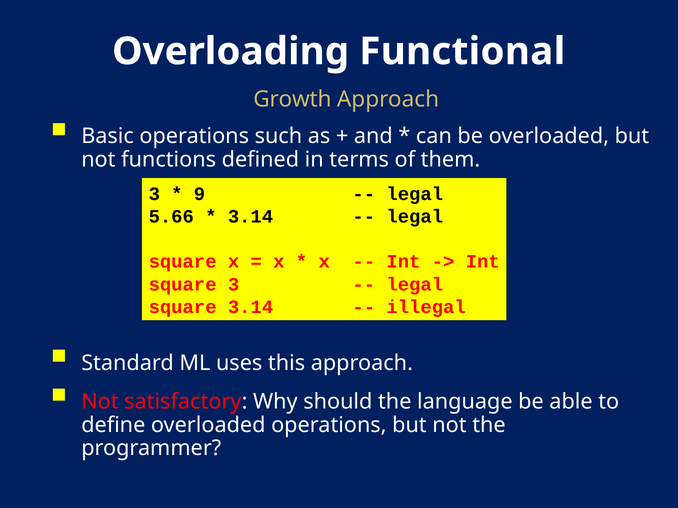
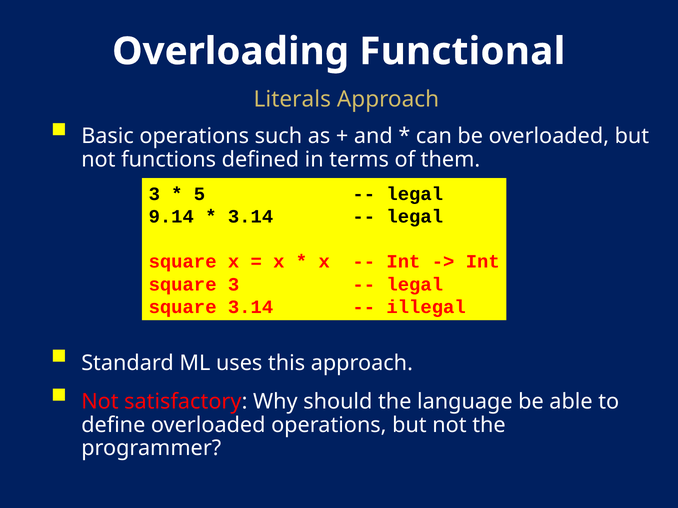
Growth: Growth -> Literals (292, 99)
9: 9 -> 5 (200, 194)
5.66: 5.66 -> 9.14 (171, 217)
